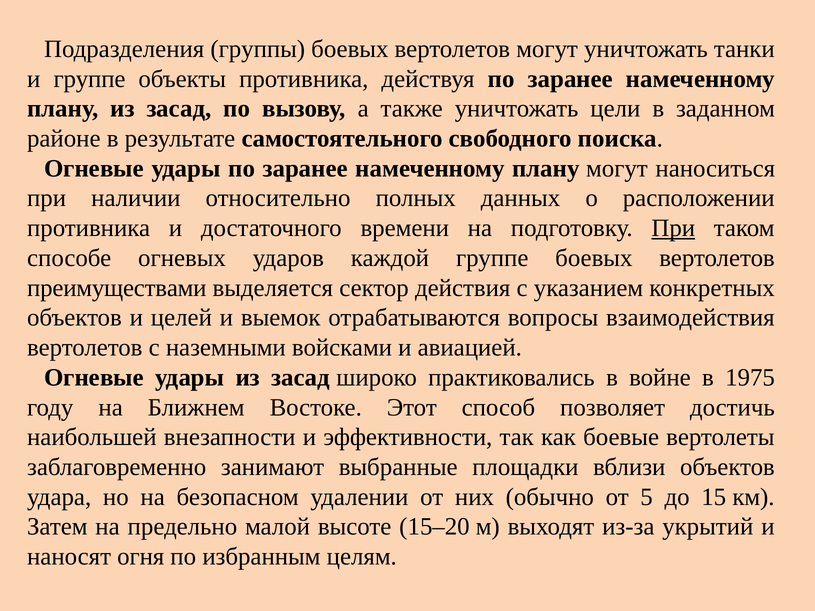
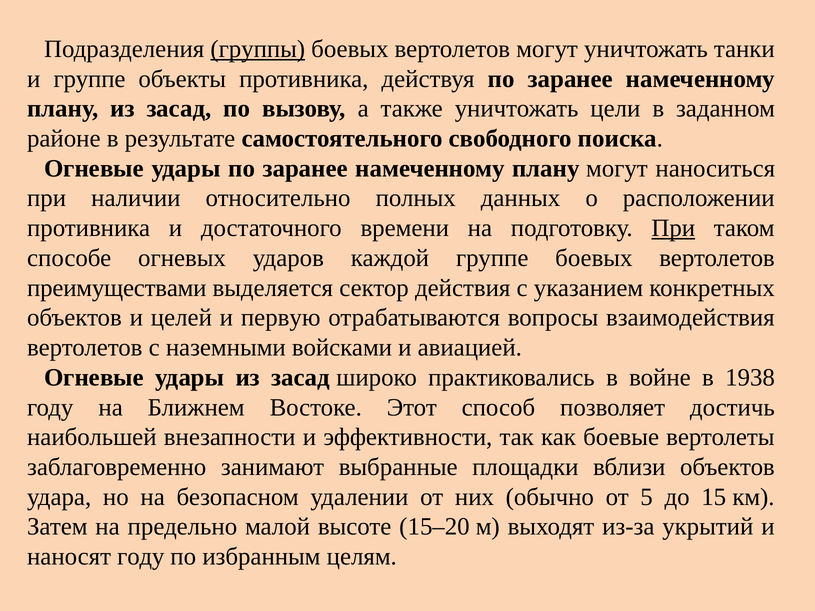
группы underline: none -> present (258, 49)
выемок: выемок -> первую (281, 318)
1975: 1975 -> 1938 (750, 378)
наносят огня: огня -> году (141, 557)
